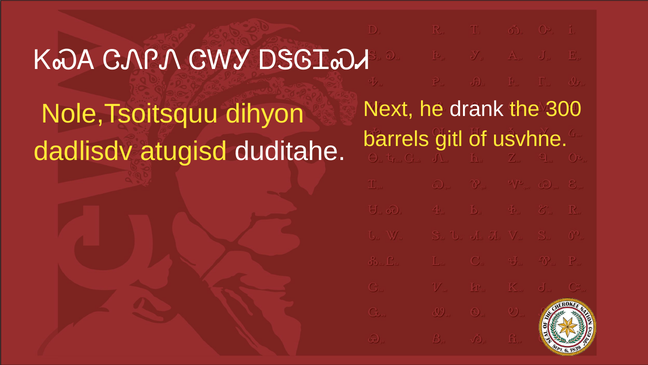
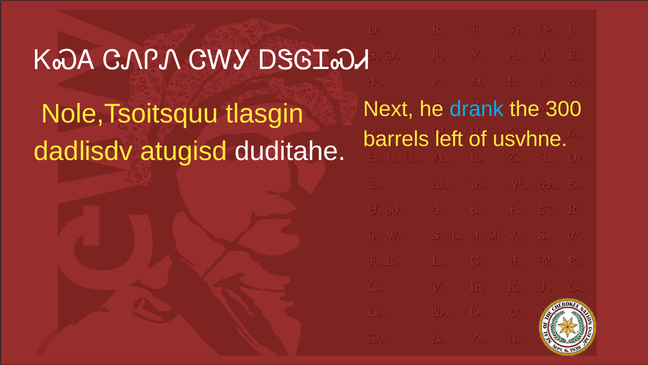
drank colour: white -> light blue (477, 109)
dihyon: dihyon -> tlasgin (265, 114)
gitl: gitl -> left (449, 139)
